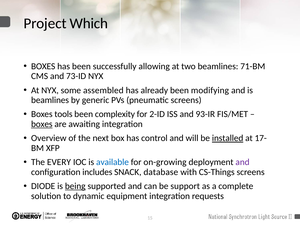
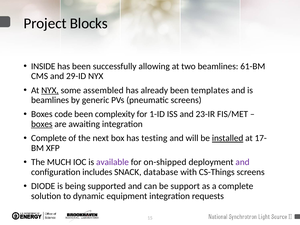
Which: Which -> Blocks (89, 23)
BOXES: BOXES -> INSIDE (43, 66)
71-BM: 71-BM -> 61-BM (253, 66)
73-ID: 73-ID -> 29-ID (76, 76)
NYX underline: none -> present (50, 90)
modifying: modifying -> templates (210, 90)
tools: tools -> code (63, 114)
2-ID: 2-ID -> 1-ID (157, 114)
93-IR: 93-IR -> 23-IR (205, 114)
Overview: Overview -> Complete (49, 138)
control: control -> testing (154, 138)
EVERY: EVERY -> MUCH (59, 162)
available colour: blue -> purple (112, 162)
on-growing: on-growing -> on-shipped (165, 162)
being underline: present -> none (75, 186)
